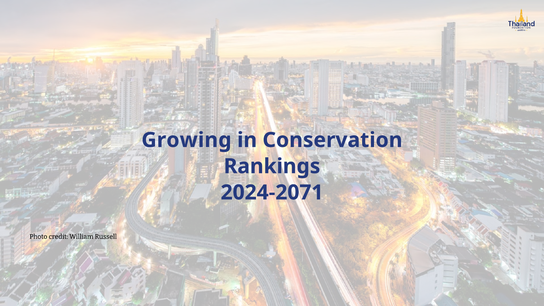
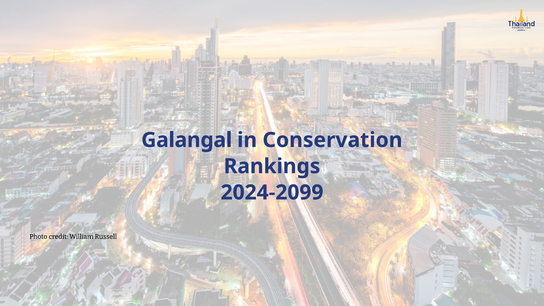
Growing: Growing -> Galangal (187, 140)
2024-2071: 2024-2071 -> 2024-2099 (272, 192)
